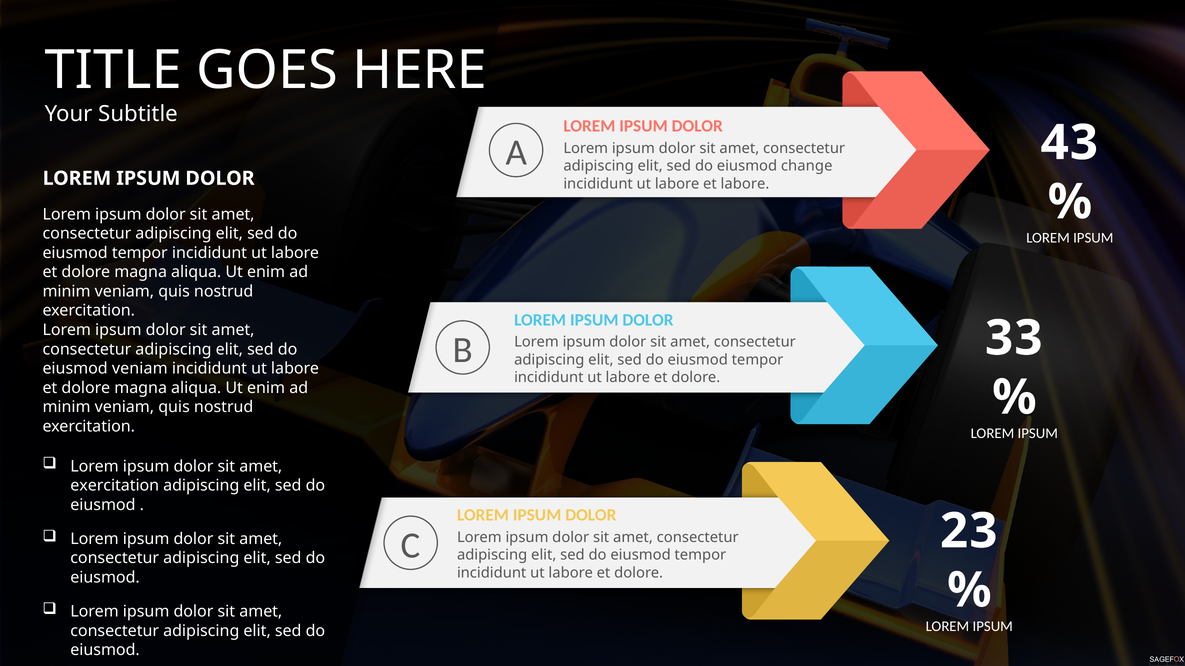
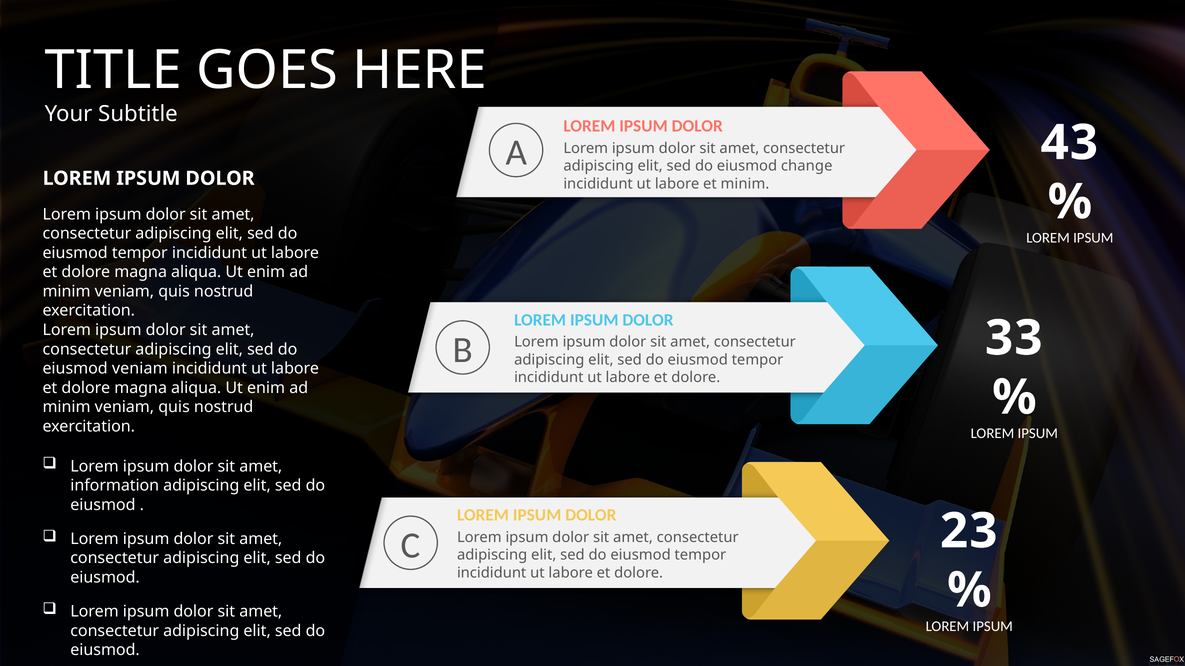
et labore: labore -> minim (745, 184)
exercitation: exercitation -> information (115, 486)
